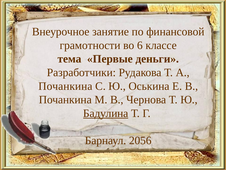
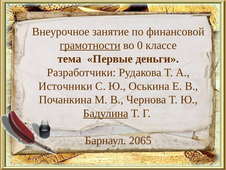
грамотности underline: none -> present (90, 45)
6: 6 -> 0 (140, 45)
Почанкина: Почанкина -> Источники (65, 86)
2056: 2056 -> 2065 (140, 140)
